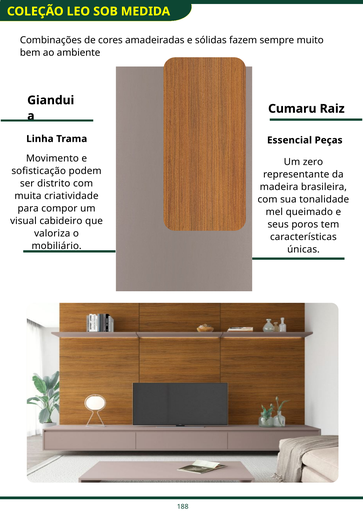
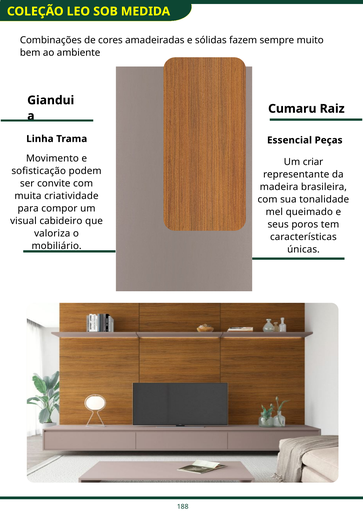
zero: zero -> criar (313, 162)
distrito: distrito -> convite (54, 184)
